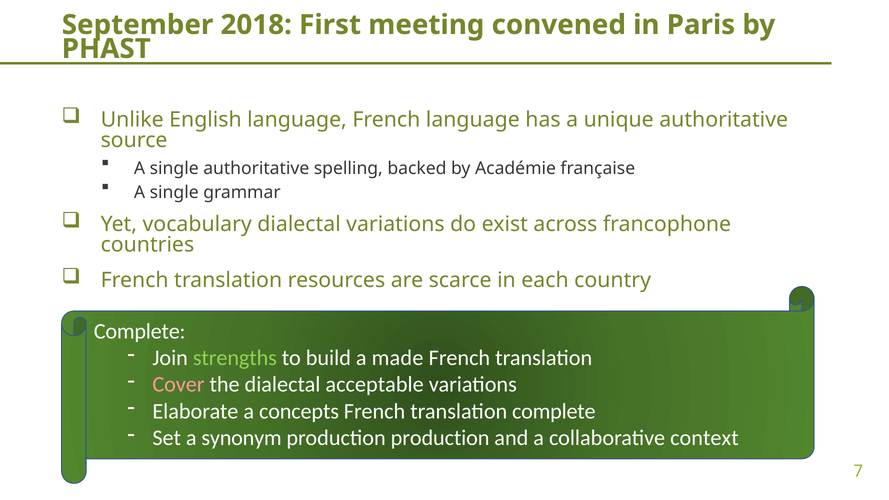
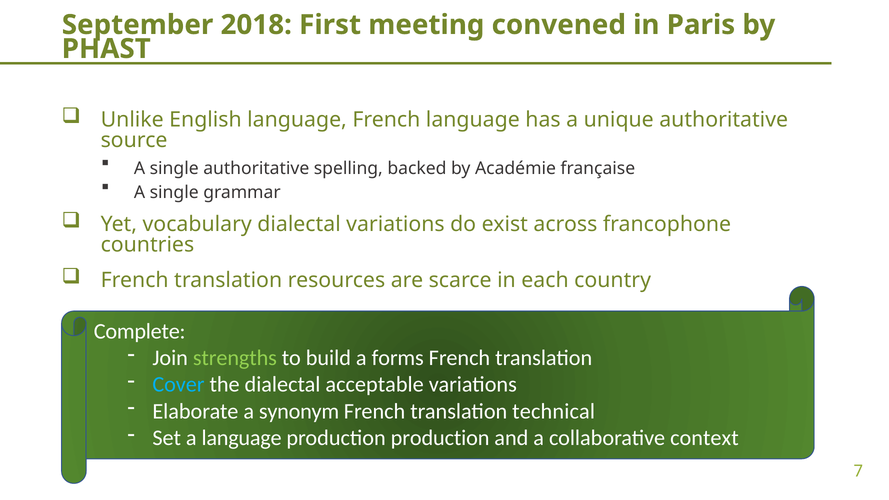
made: made -> forms (398, 358)
Cover colour: pink -> light blue (178, 385)
concepts: concepts -> synonym (299, 411)
translation complete: complete -> technical (554, 411)
a synonym: synonym -> language (242, 438)
